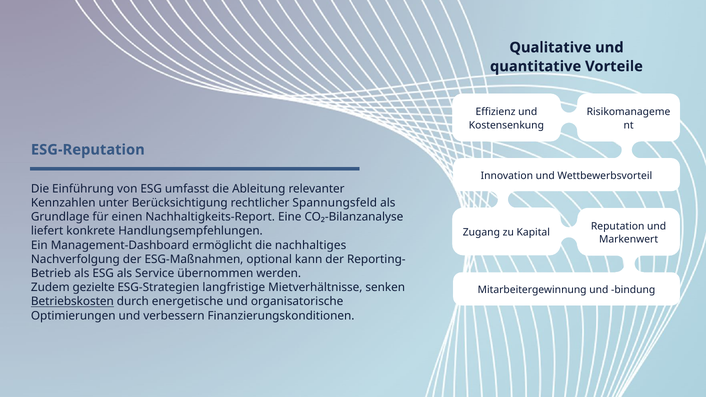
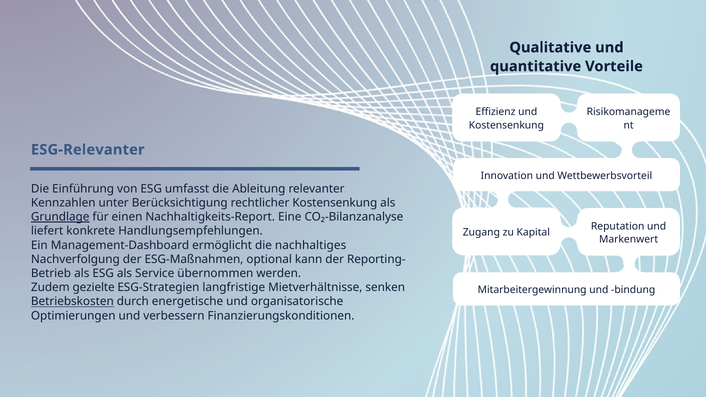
ESG-Reputation: ESG-Reputation -> ESG-Relevanter (88, 150)
rechtlicher Spannungsfeld: Spannungsfeld -> Kostensenkung (335, 203)
Grundlage underline: none -> present (60, 217)
